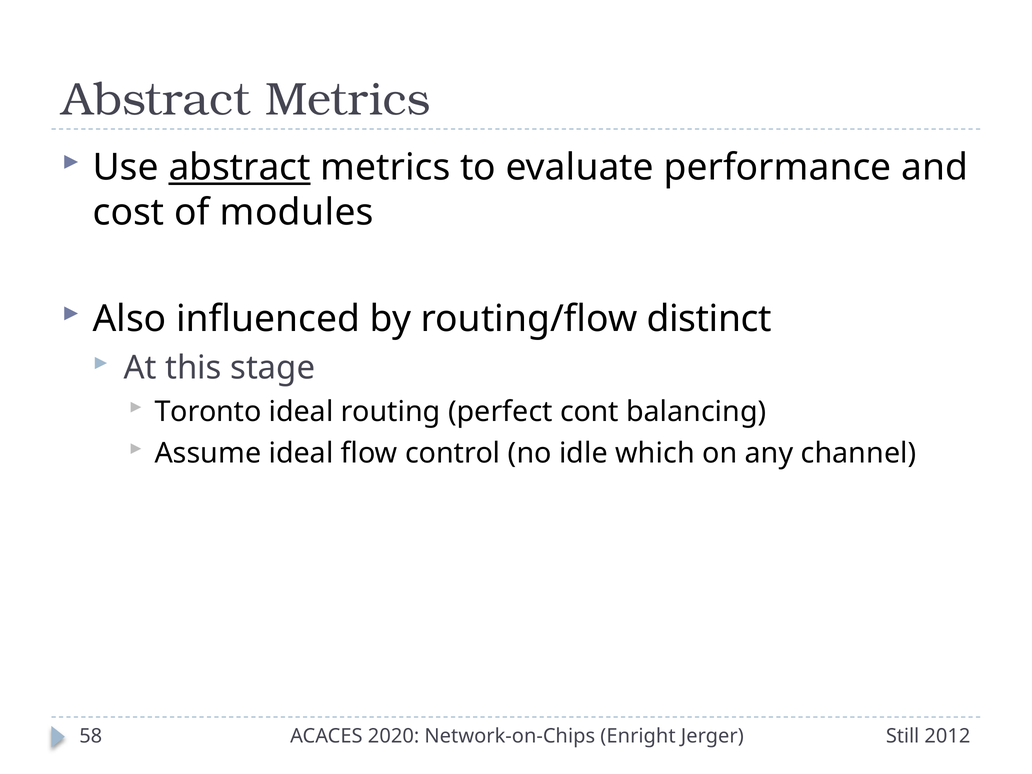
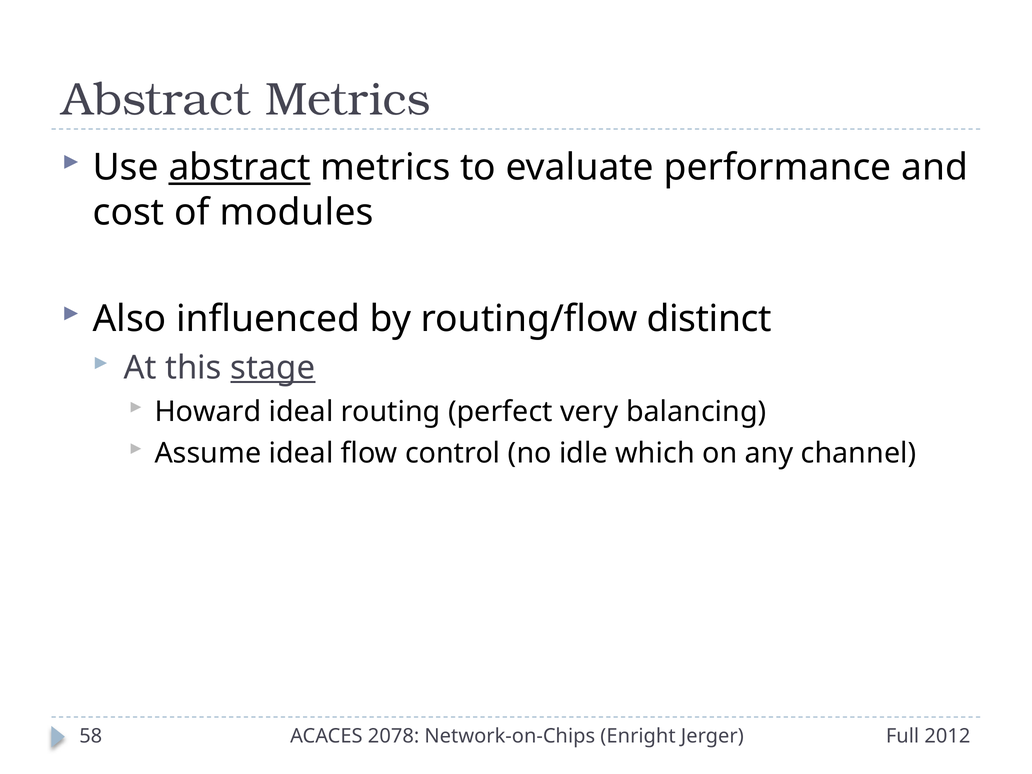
stage underline: none -> present (273, 368)
Toronto: Toronto -> Howard (208, 412)
cont: cont -> very (589, 412)
2020: 2020 -> 2078 (394, 736)
Still: Still -> Full (903, 736)
